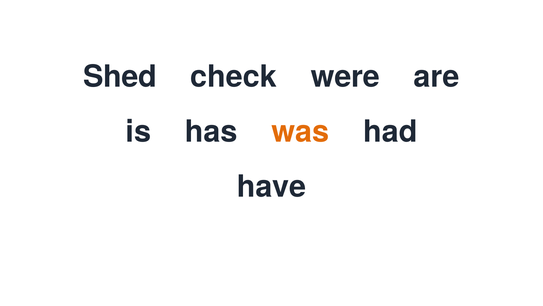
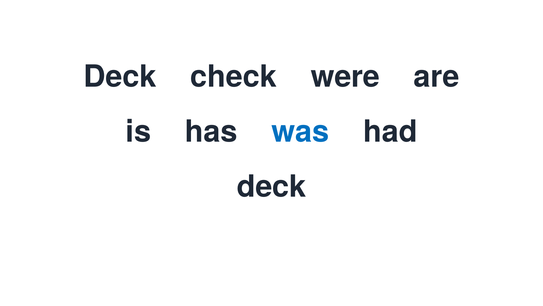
Shed: Shed -> Deck (120, 76)
was colour: orange -> blue (300, 131)
have: have -> deck (271, 186)
